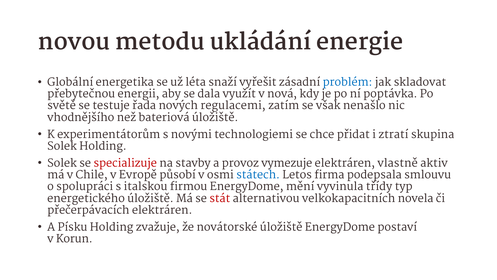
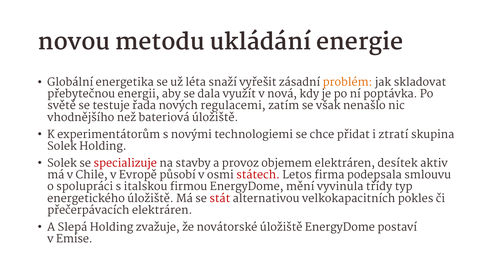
problém colour: blue -> orange (347, 82)
vymezuje: vymezuje -> objemem (287, 163)
vlastně: vlastně -> desítek (398, 163)
státech colour: blue -> red (258, 175)
novela: novela -> pokles (416, 198)
Písku: Písku -> Slepá (72, 227)
Korun: Korun -> Emise (74, 239)
